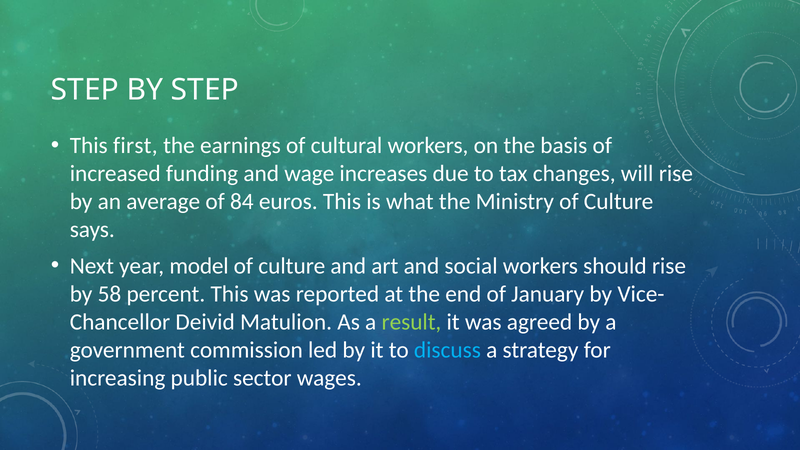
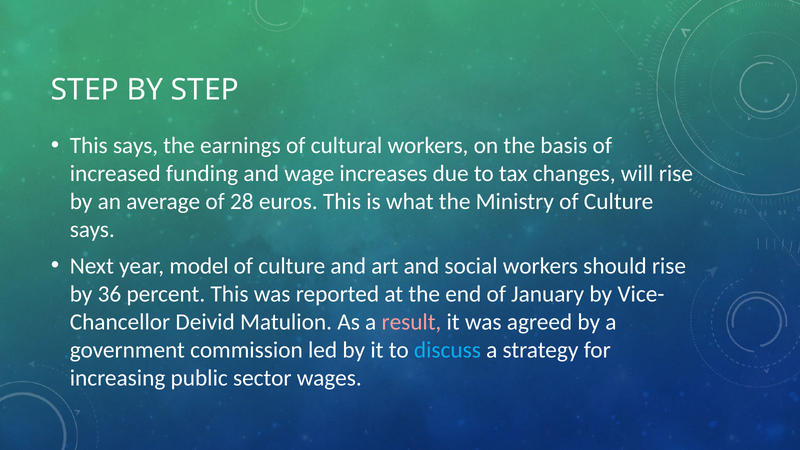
This first: first -> says (136, 146)
84: 84 -> 28 (242, 202)
58: 58 -> 36 (109, 294)
result colour: light green -> pink (411, 322)
